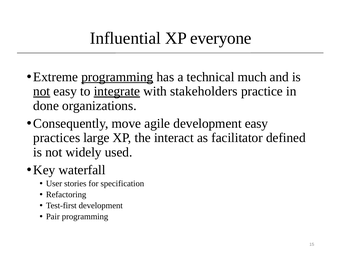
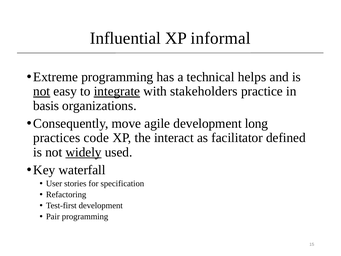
everyone: everyone -> informal (221, 38)
programming underline: present -> none (117, 77)
much: much -> helps (252, 77)
done: done -> basis (46, 106)
development easy: easy -> long (256, 123)
large: large -> code (96, 138)
widely underline: none -> present (84, 152)
